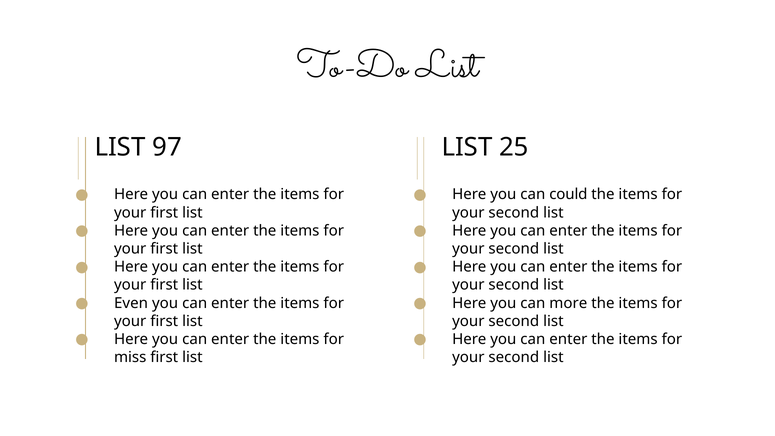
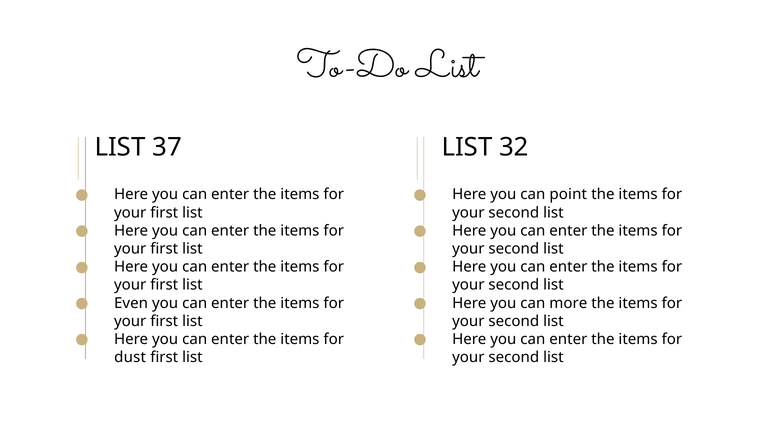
97: 97 -> 37 (167, 147)
25: 25 -> 32 (514, 147)
could: could -> point (568, 194)
miss: miss -> dust (130, 357)
